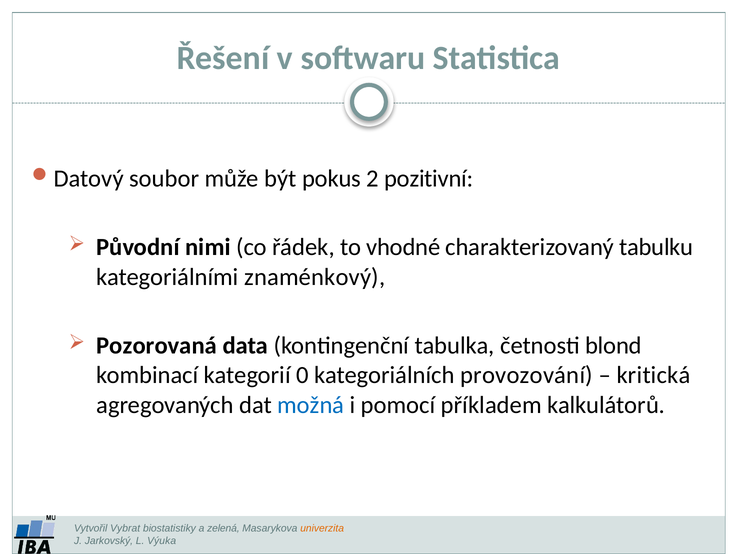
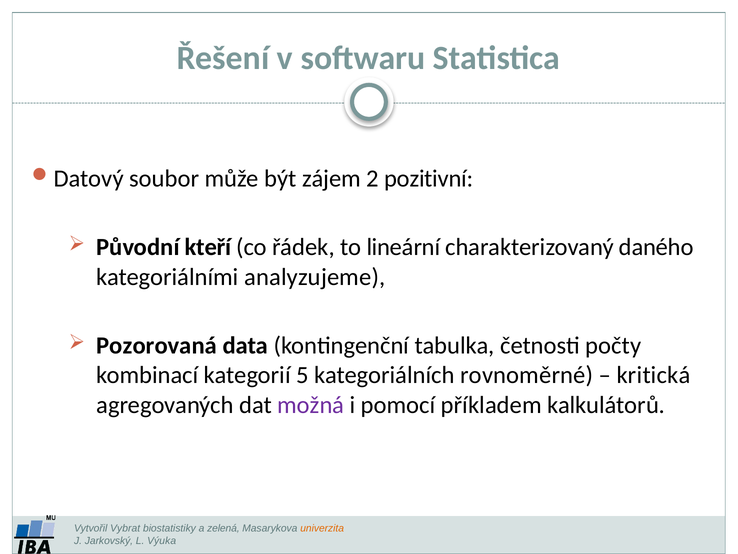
pokus: pokus -> zájem (331, 178)
nimi: nimi -> kteří (208, 247)
vhodné: vhodné -> lineární (403, 247)
tabulku: tabulku -> daného (656, 247)
znaménkový: znaménkový -> analyzujeme (315, 277)
blond: blond -> počty (613, 346)
0: 0 -> 5 (303, 375)
provozování: provozování -> rovnoměrné (527, 375)
možná colour: blue -> purple (311, 405)
